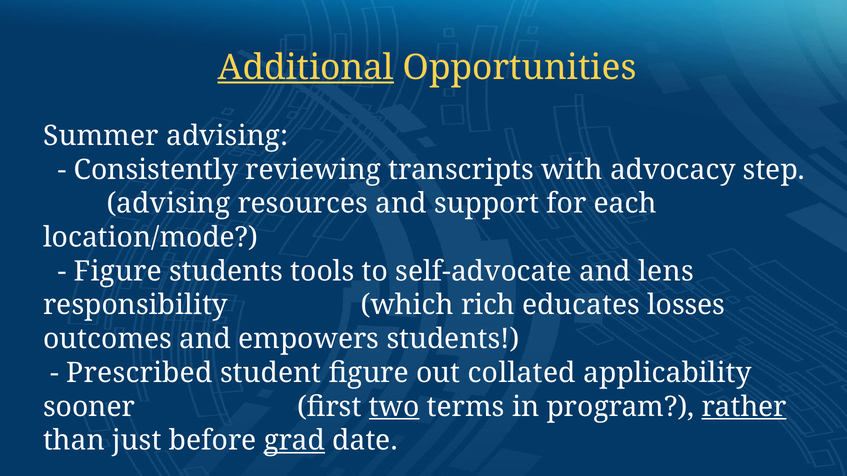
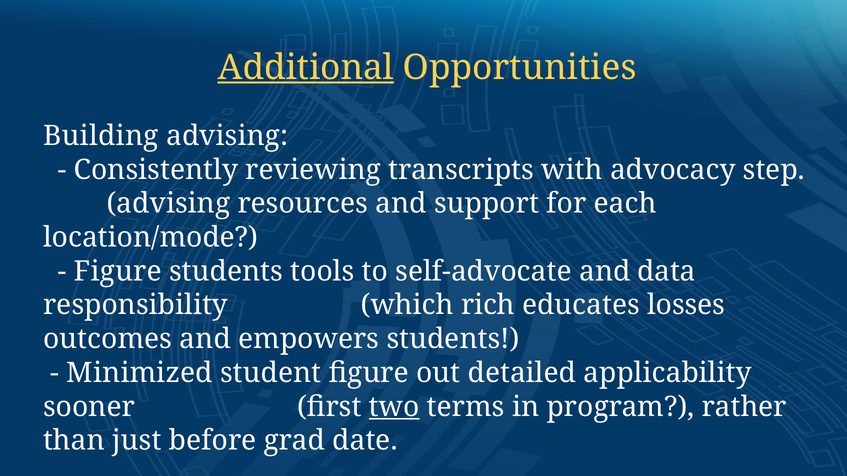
Summer: Summer -> Building (101, 136)
lens: lens -> data (667, 272)
Prescribed: Prescribed -> Minimized (140, 373)
collated: collated -> detailed (522, 373)
rather underline: present -> none (744, 407)
grad underline: present -> none (294, 441)
